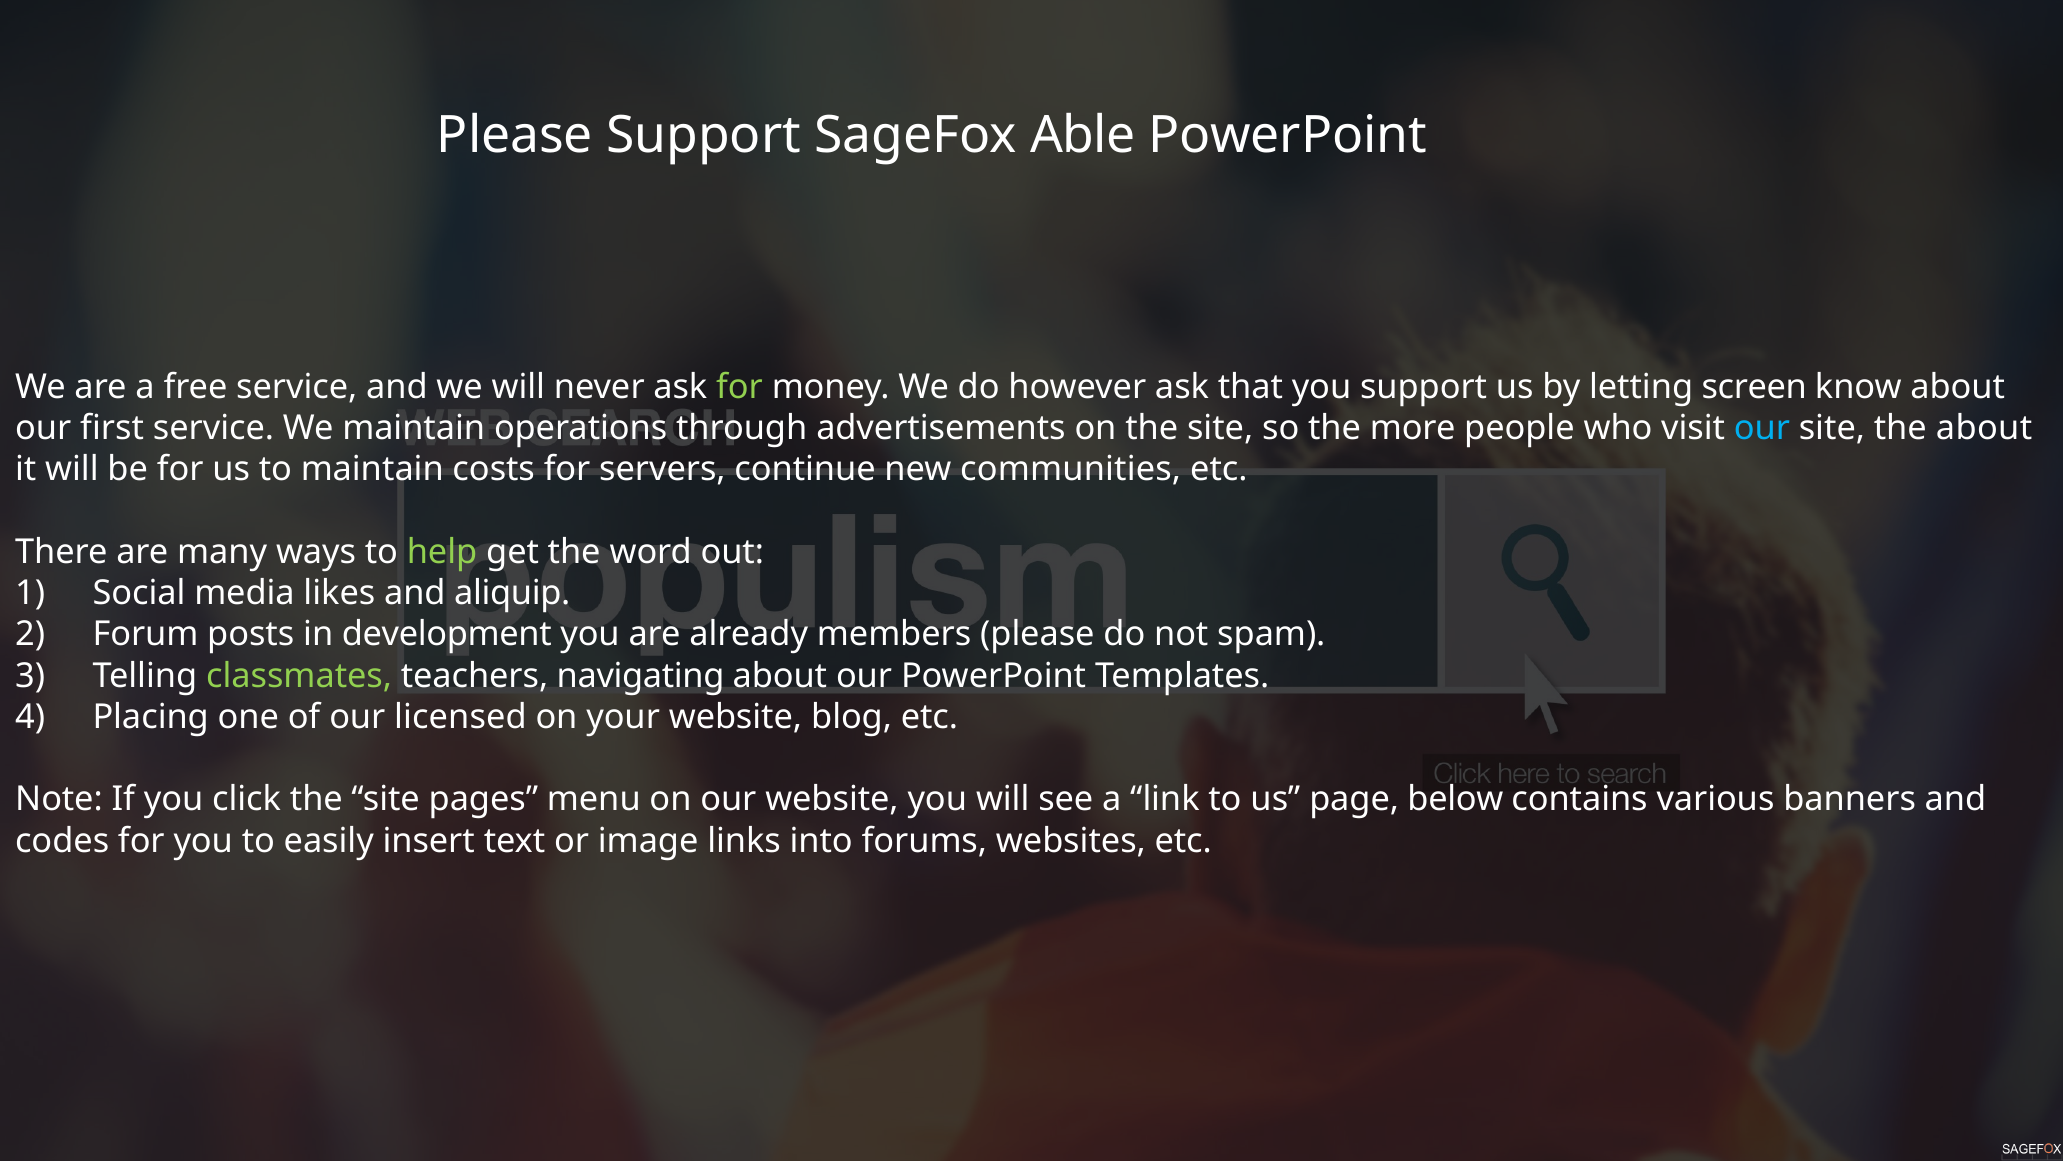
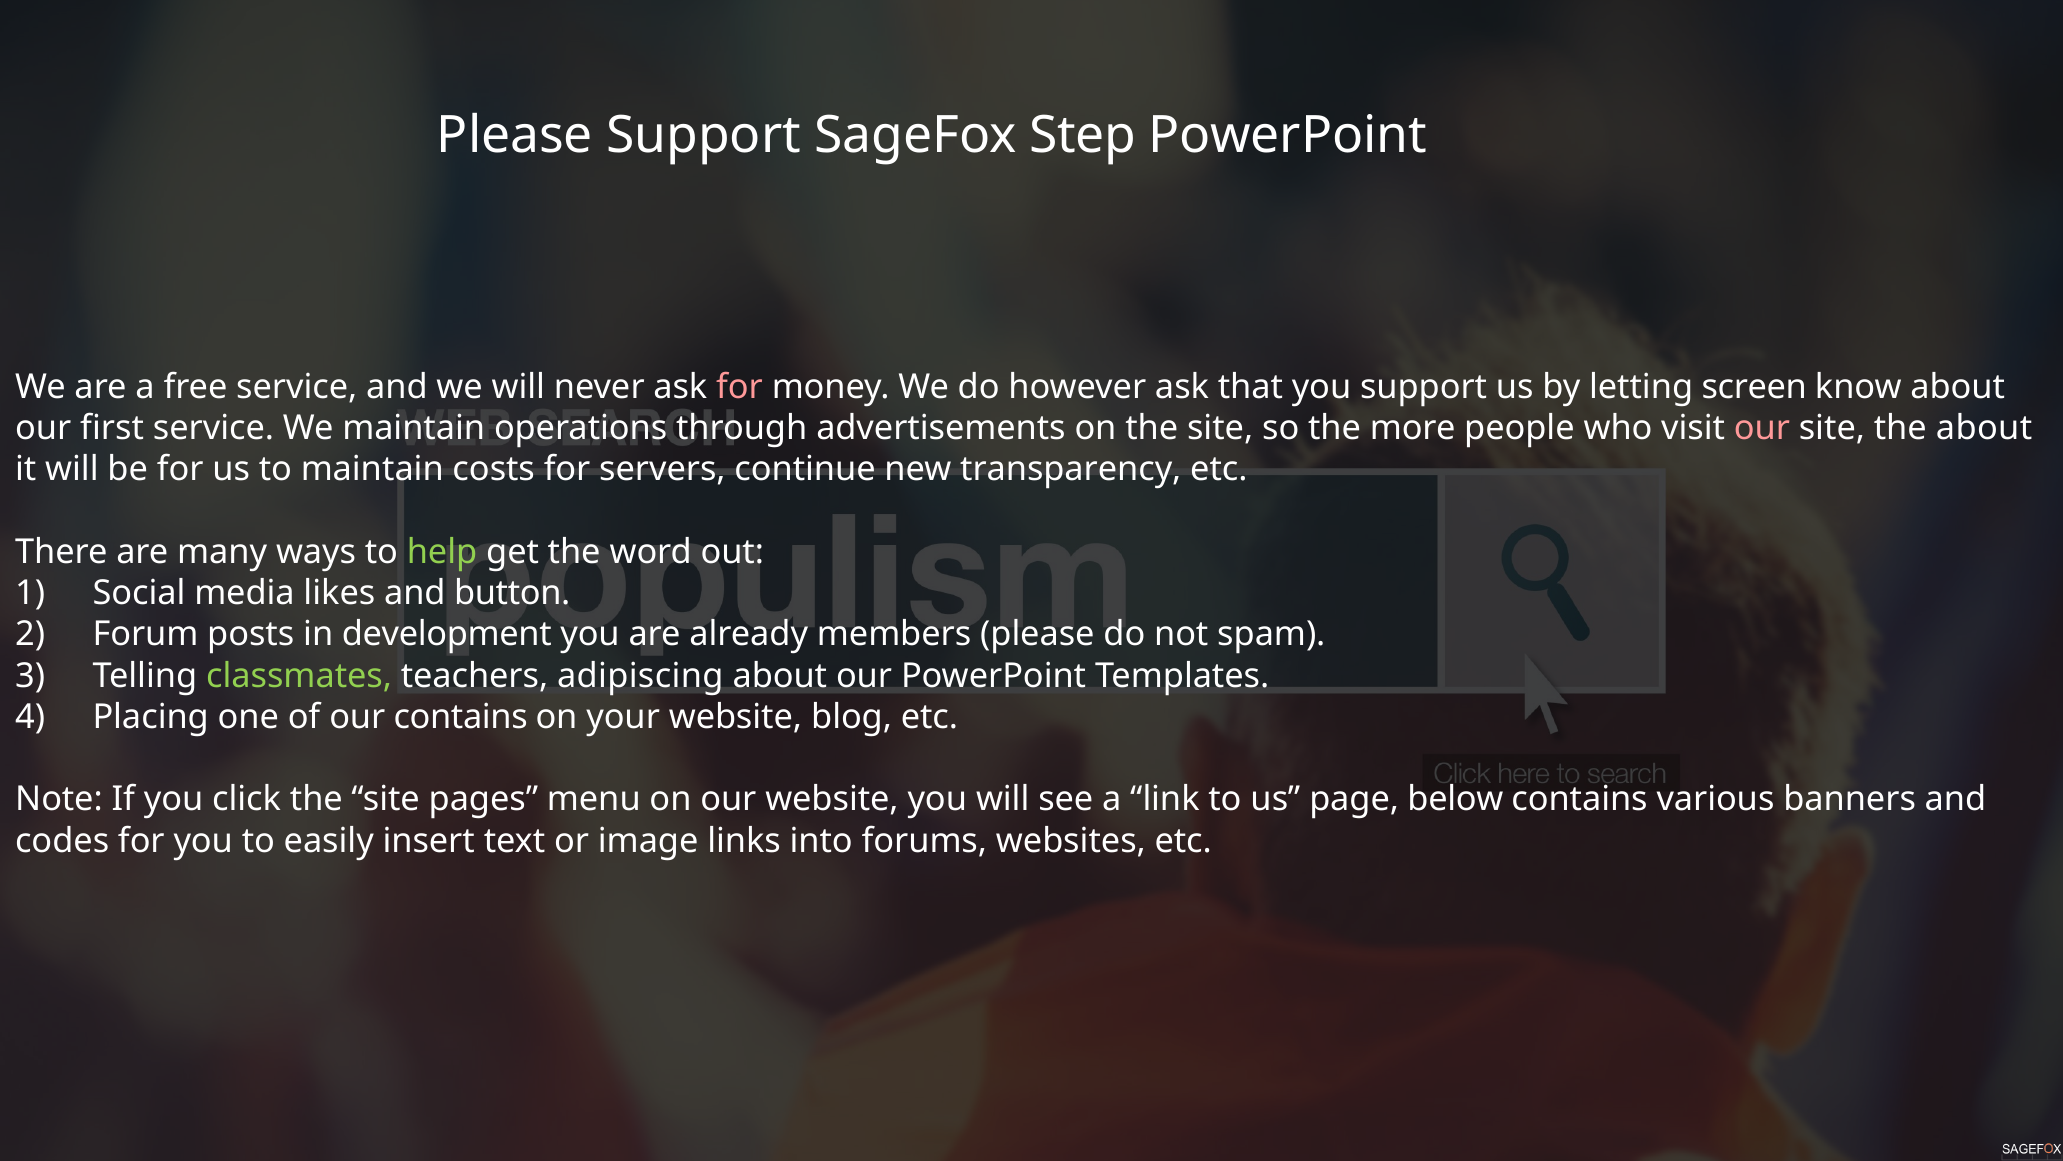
Able: Able -> Step (1083, 135)
for colour: light green -> pink (739, 387)
our colour: light blue -> pink (1762, 428)
communities: communities -> transparency (1071, 469)
aliquip: aliquip -> button (512, 593)
navigating: navigating -> adipiscing (640, 675)
our licensed: licensed -> contains (461, 717)
